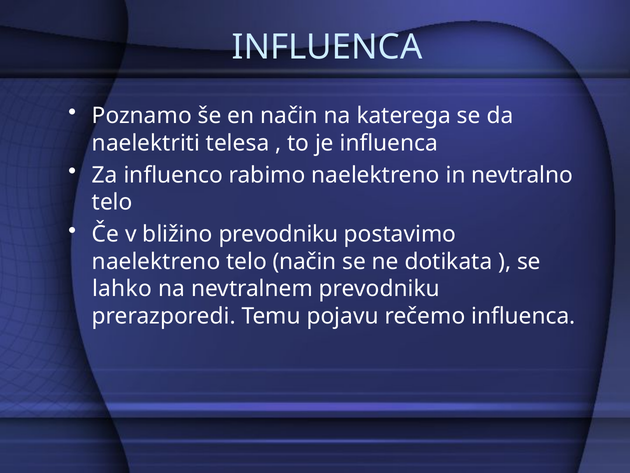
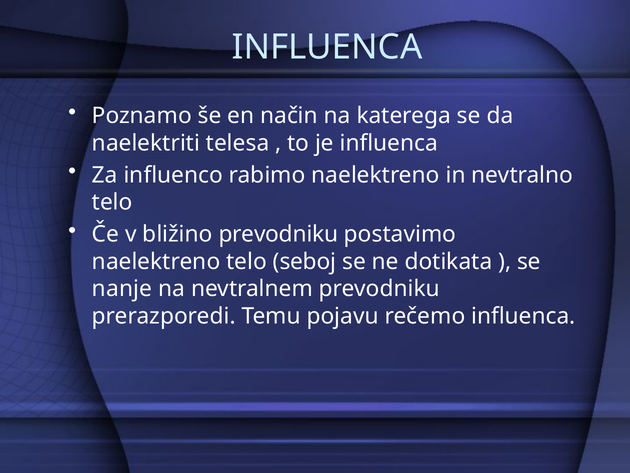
telo način: način -> seboj (305, 261)
lahko: lahko -> nanje (122, 289)
